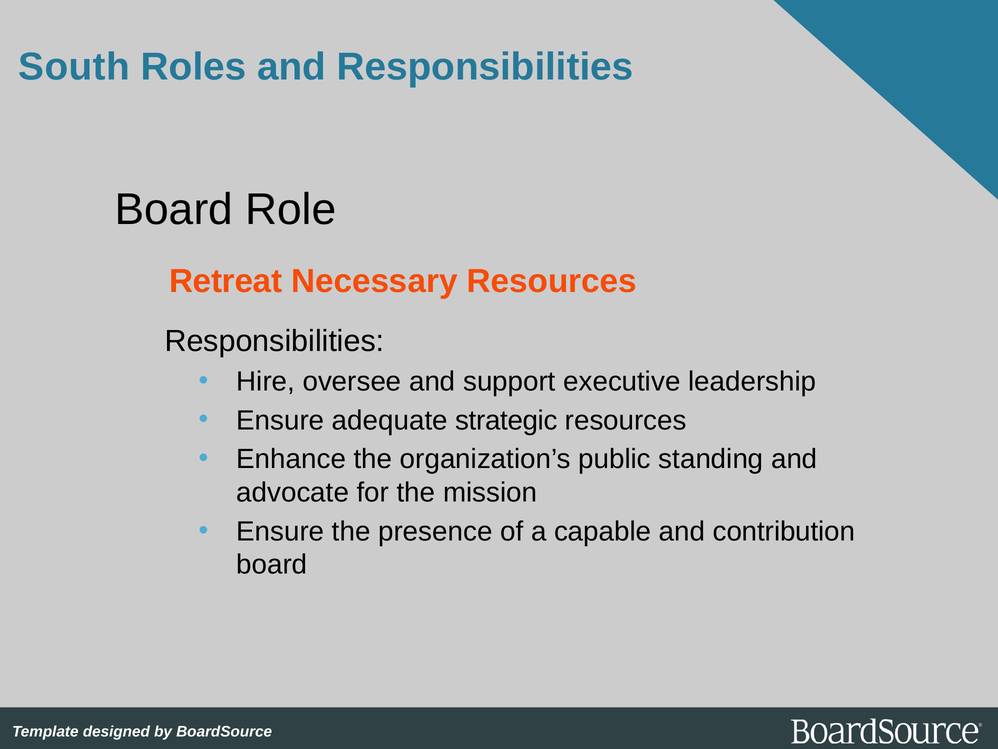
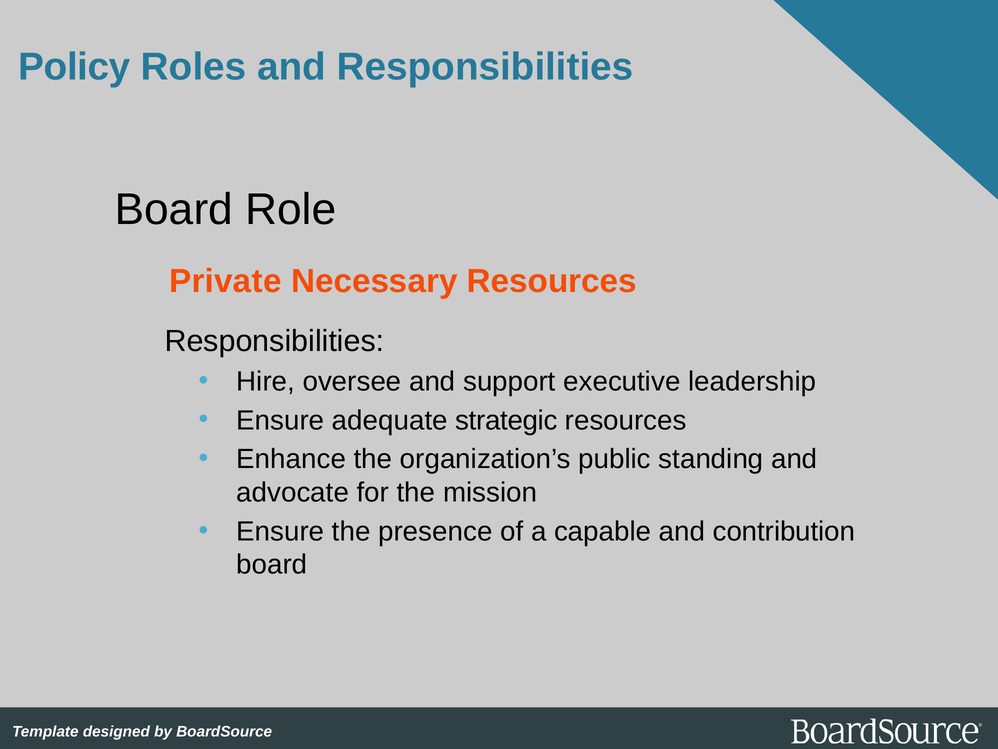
South: South -> Policy (74, 67)
Retreat: Retreat -> Private (225, 281)
